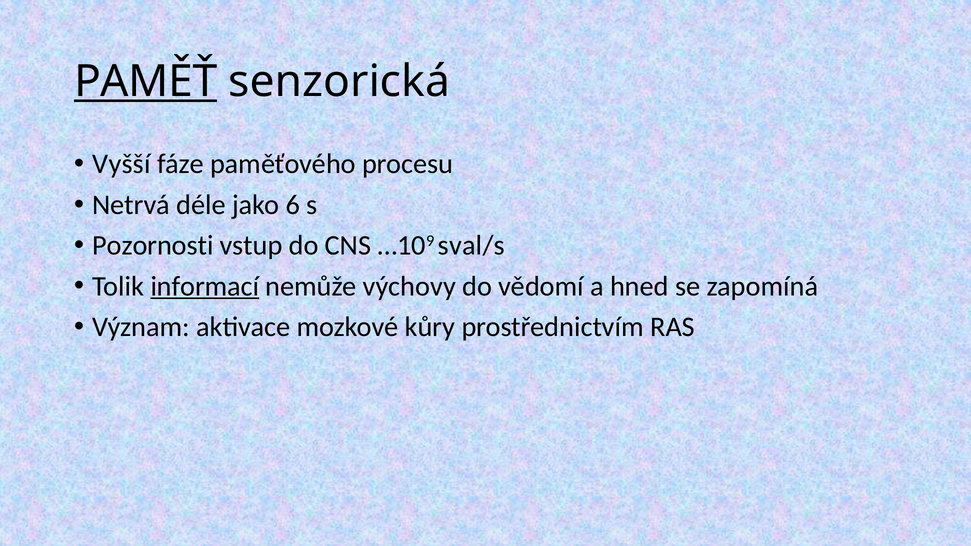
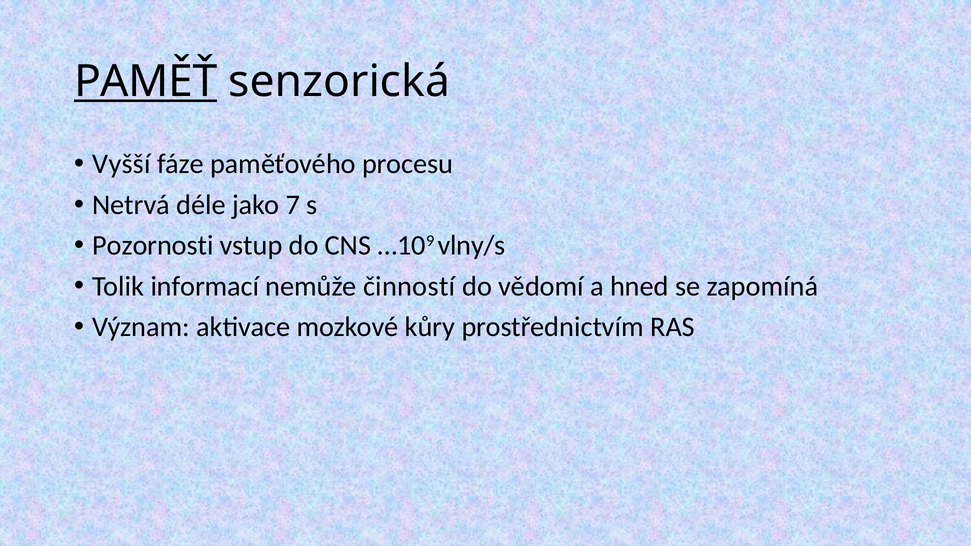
6: 6 -> 7 (293, 205)
sval/s: sval/s -> vlny/s (472, 246)
informací underline: present -> none (205, 286)
výchovy: výchovy -> činností (409, 286)
